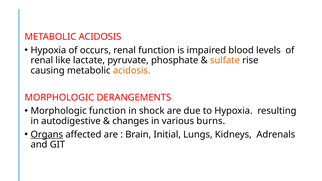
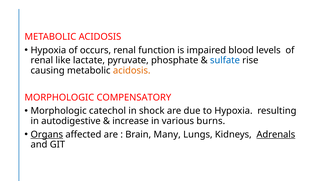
sulfate colour: orange -> blue (225, 60)
DERANGEMENTS: DERANGEMENTS -> COMPENSATORY (134, 97)
Morphologic function: function -> catechol (108, 111)
changes: changes -> increase (131, 121)
Initial: Initial -> Many (167, 135)
Adrenals underline: none -> present (276, 135)
